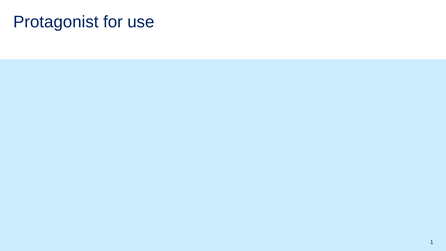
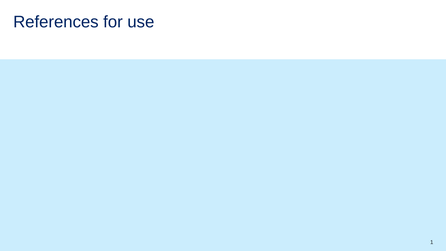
Protagonist: Protagonist -> References (56, 22)
